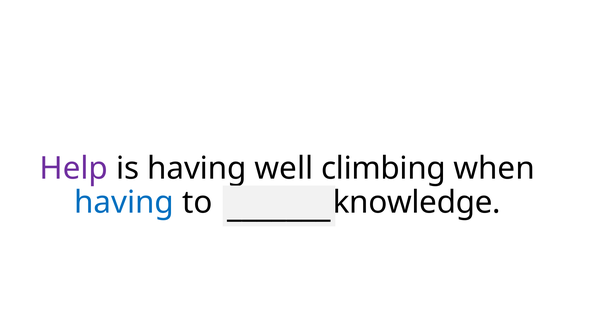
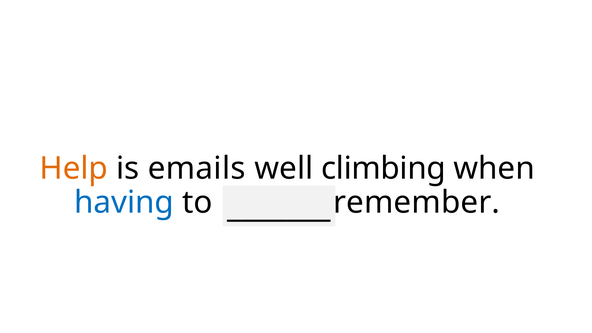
Help colour: purple -> orange (74, 169)
is having: having -> emails (197, 169)
knowledge: knowledge -> remember (417, 203)
